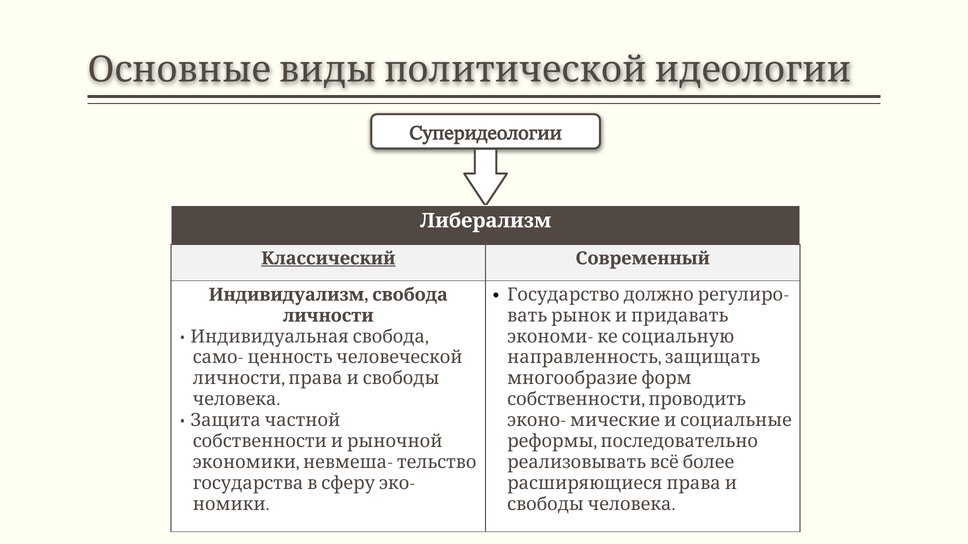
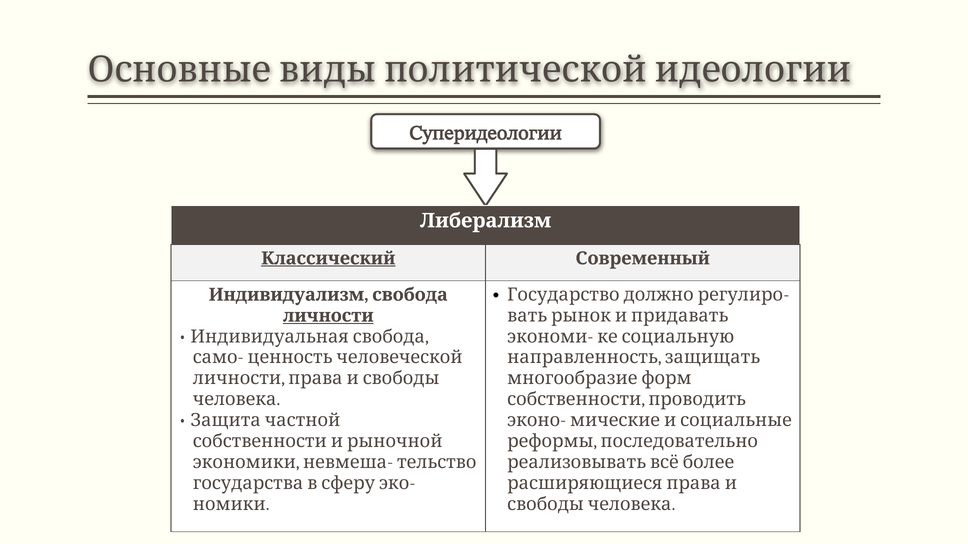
личности underline: none -> present (328, 316)
